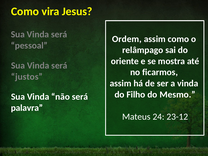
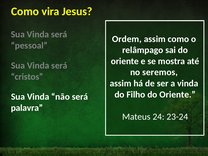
ficarmos: ficarmos -> seremos (160, 72)
justos: justos -> cristos (27, 77)
Filho do Mesmo: Mesmo -> Oriente (177, 94)
23-12: 23-12 -> 23-24 (177, 117)
